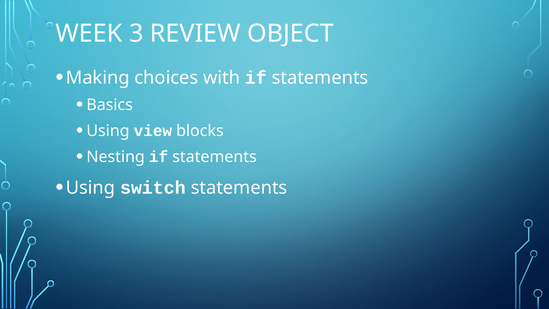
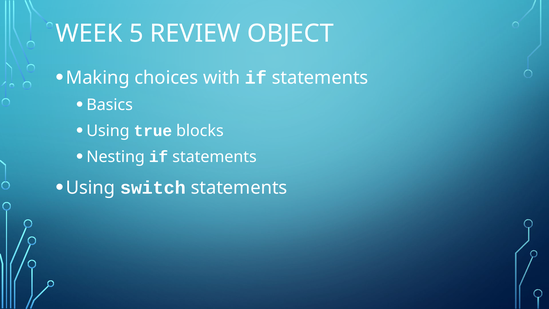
3: 3 -> 5 (136, 33)
view: view -> true (153, 131)
